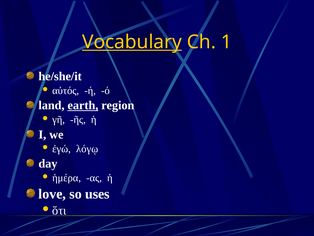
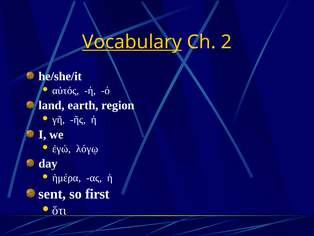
1: 1 -> 2 (226, 42)
earth underline: present -> none (83, 105)
love: love -> sent (52, 194)
uses: uses -> first (97, 194)
